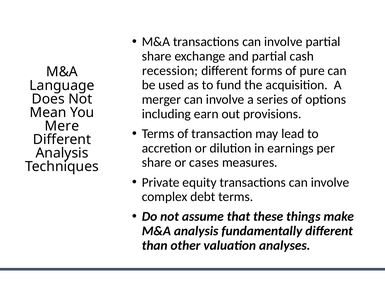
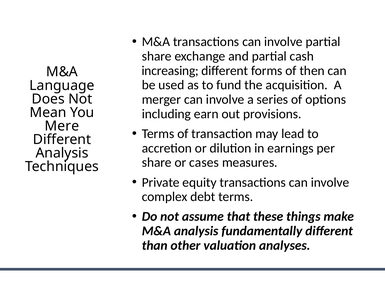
recession: recession -> increasing (170, 71)
pure: pure -> then (312, 71)
